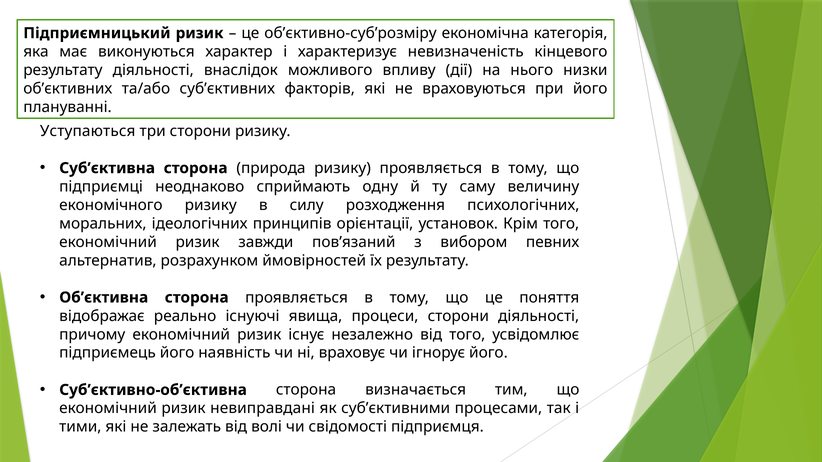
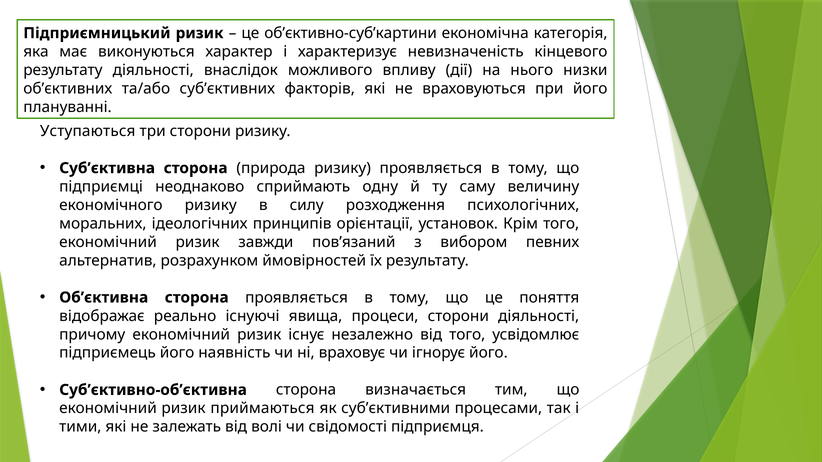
об’єктивно-суб’розміру: об’єктивно-суб’розміру -> об’єктивно-суб’картини (351, 33)
невиправдані: невиправдані -> приймаються (263, 409)
